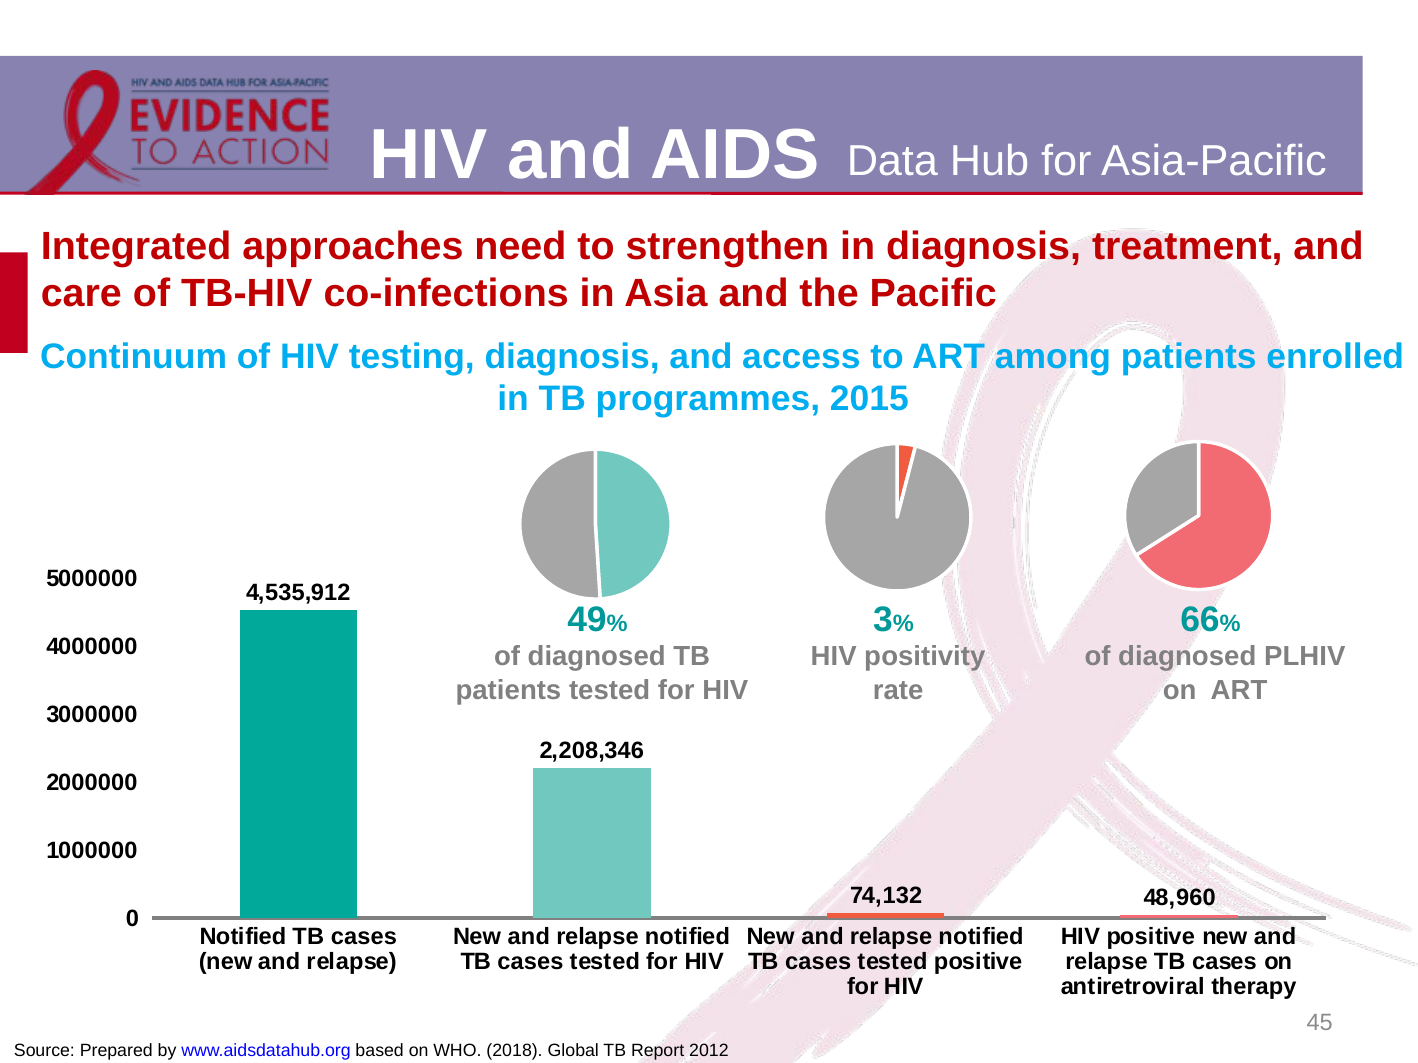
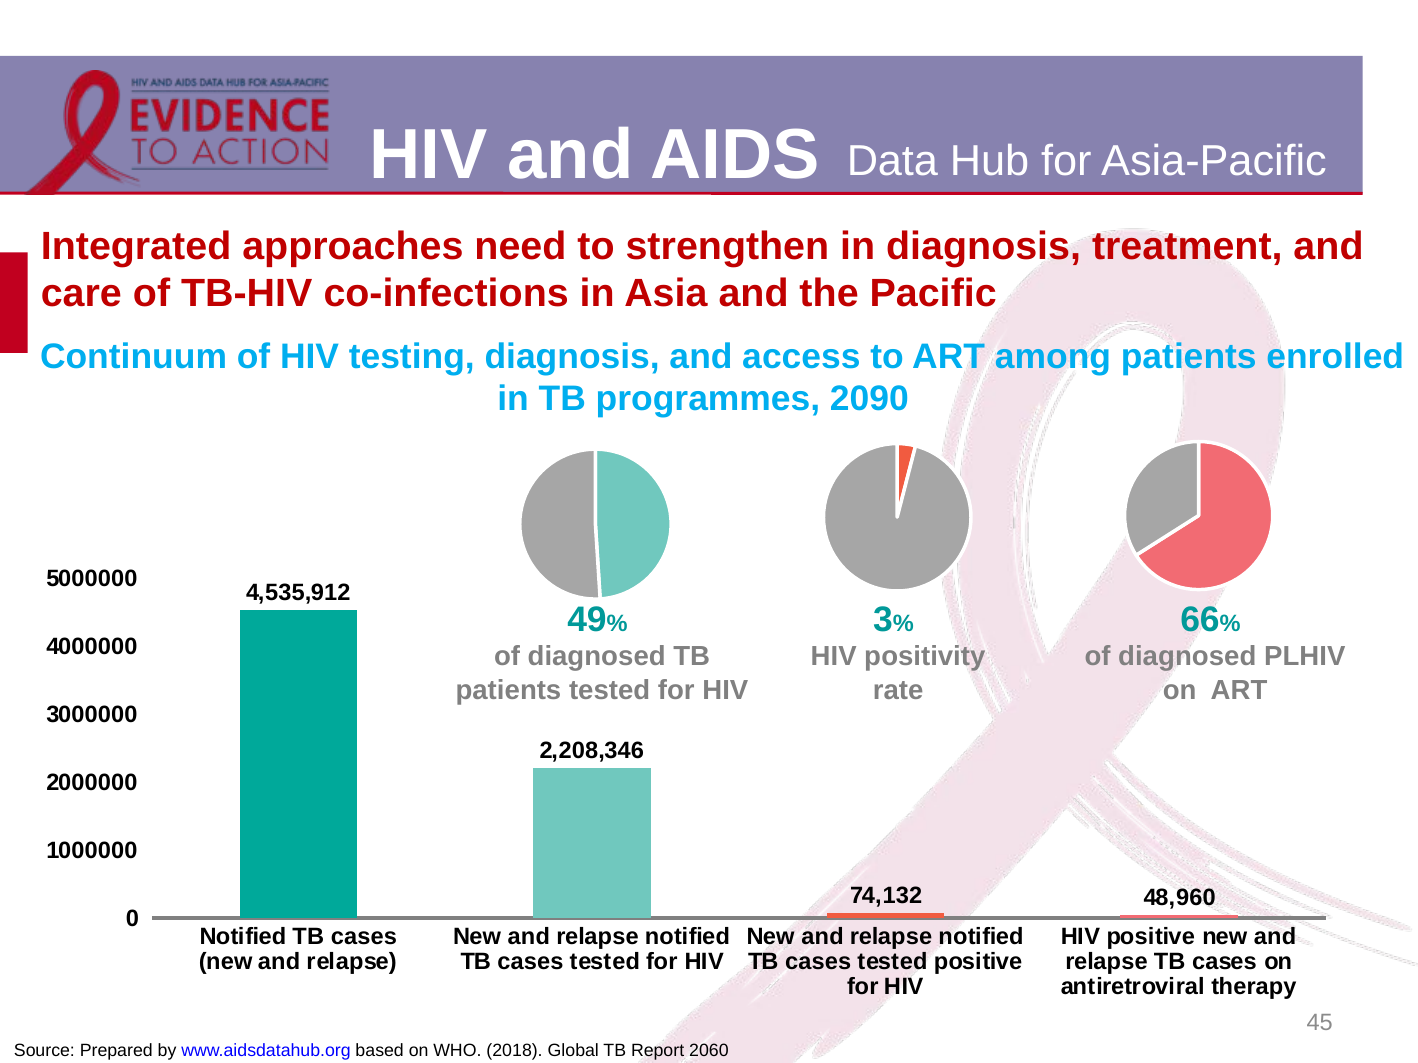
2015: 2015 -> 2090 (869, 399)
2012: 2012 -> 2060 (709, 1051)
